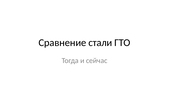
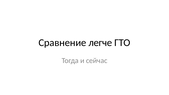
стали: стали -> легче (100, 43)
